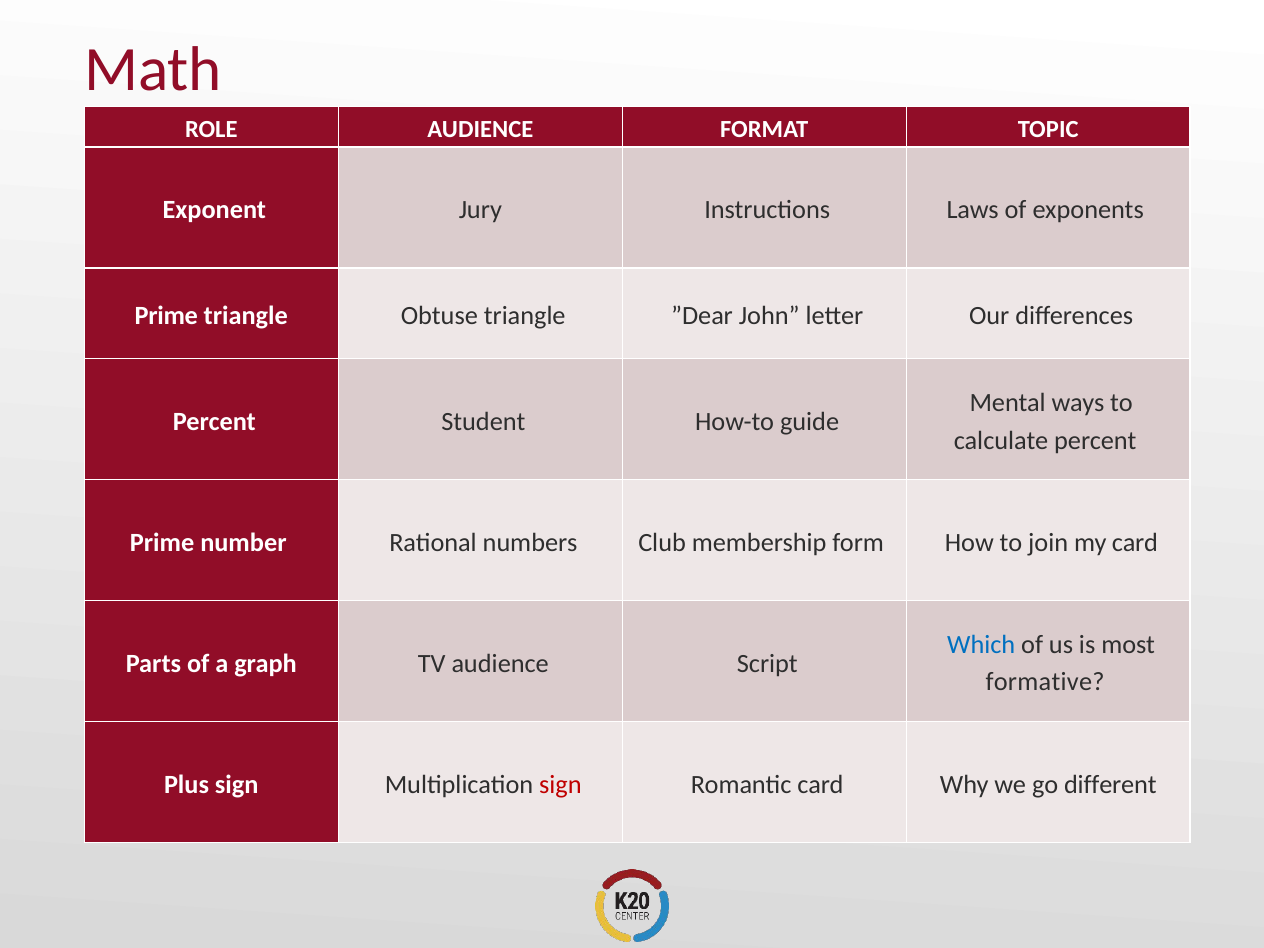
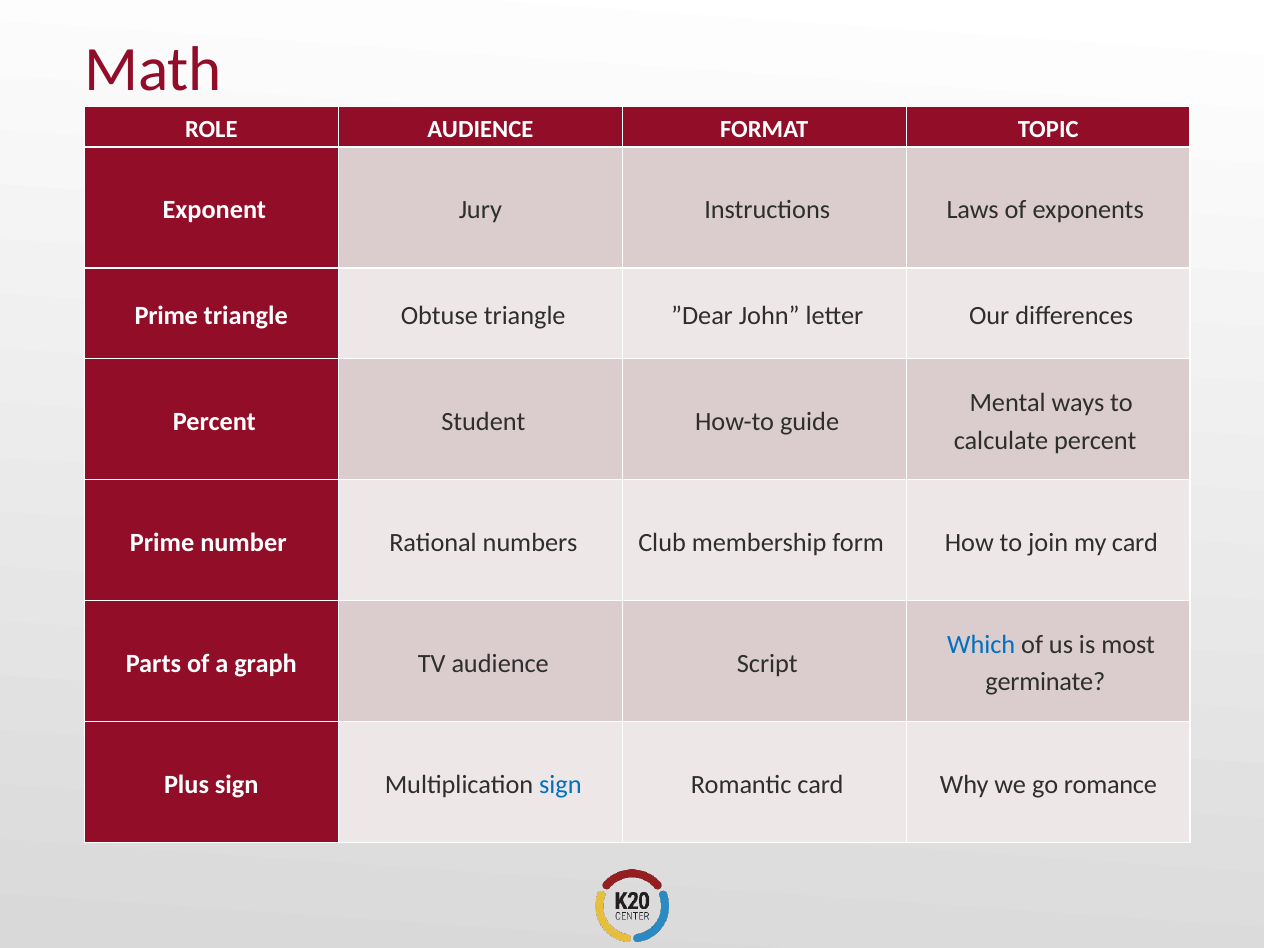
formative: formative -> germinate (1045, 682)
sign colour: red -> blue (560, 785)
different: different -> romance (1110, 785)
